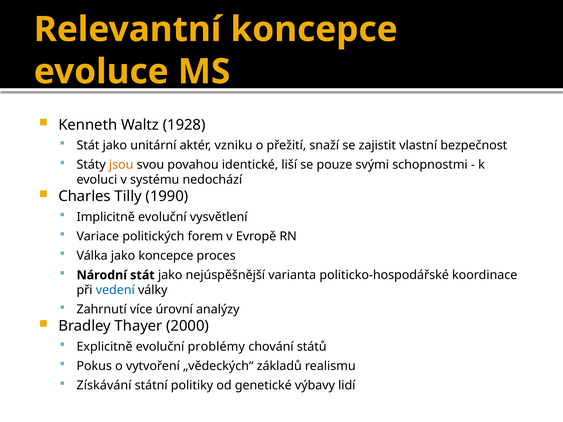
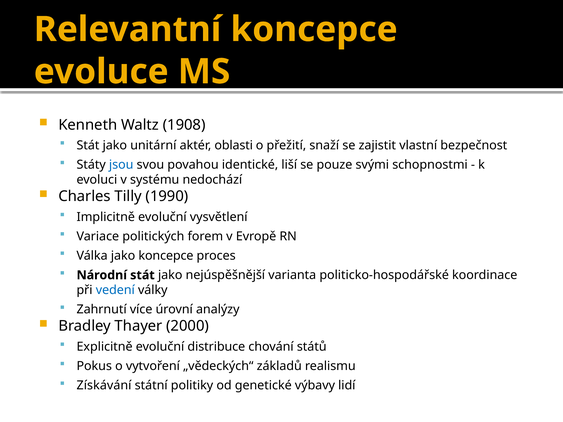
1928: 1928 -> 1908 (184, 125)
vzniku: vzniku -> oblasti (234, 146)
jsou colour: orange -> blue (121, 165)
problémy: problémy -> distribuce (216, 347)
